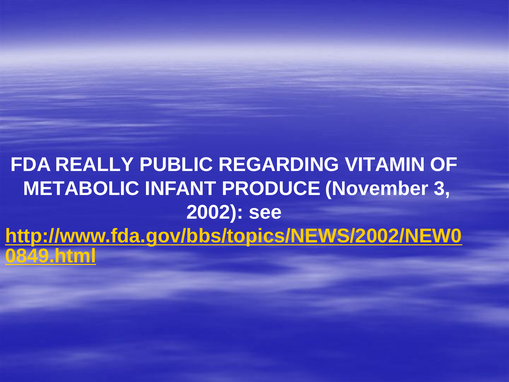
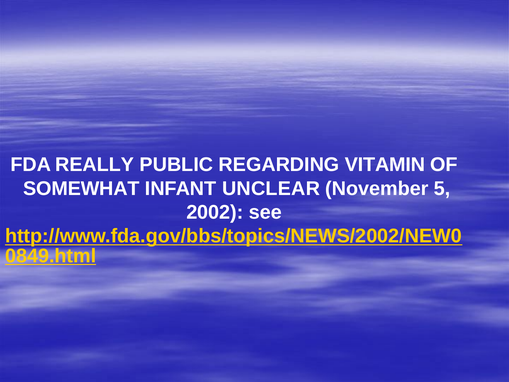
METABOLIC: METABOLIC -> SOMEWHAT (81, 188)
PRODUCE: PRODUCE -> UNCLEAR (271, 188)
3: 3 -> 5 (442, 188)
